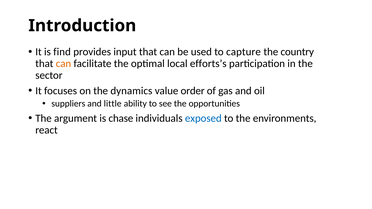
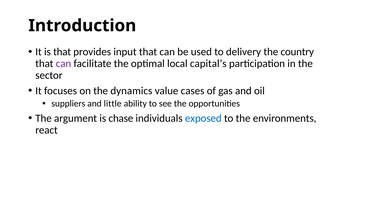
is find: find -> that (62, 52)
capture: capture -> delivery (244, 52)
can colour: orange -> purple (63, 64)
efforts’s: efforts’s -> capital’s (208, 64)
order: order -> cases (193, 91)
